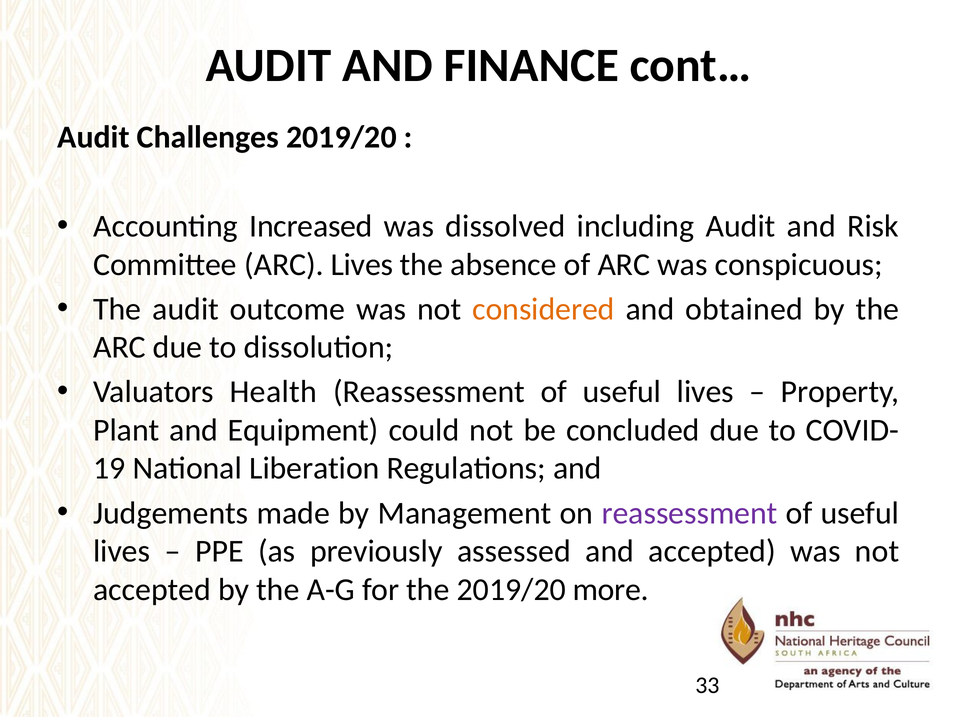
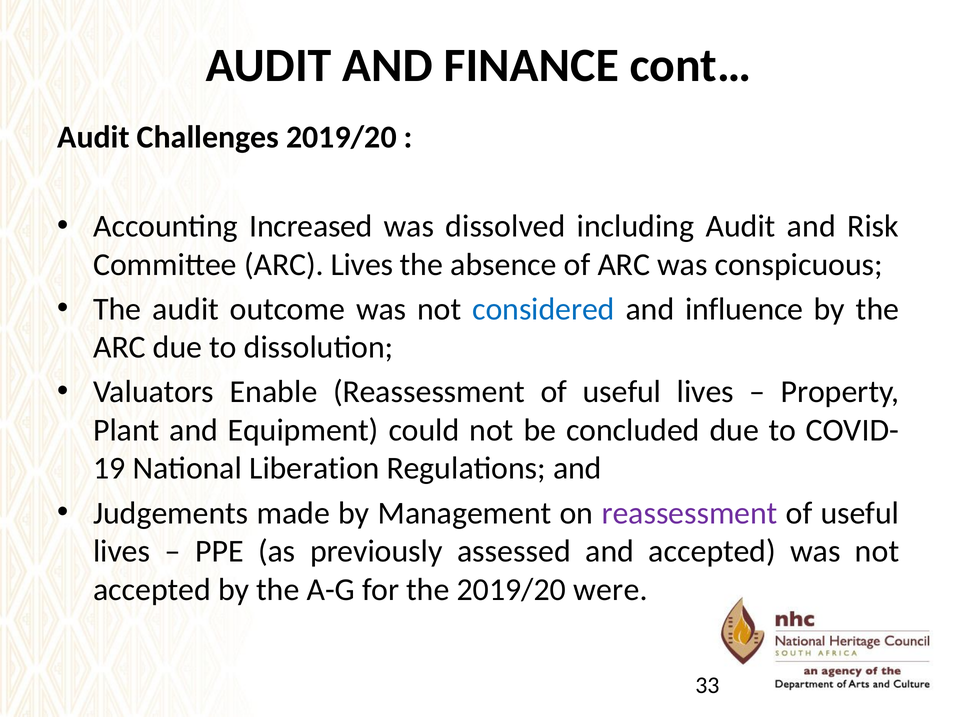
considered colour: orange -> blue (543, 309)
obtained: obtained -> influence (744, 309)
Health: Health -> Enable (274, 392)
more: more -> were (611, 590)
